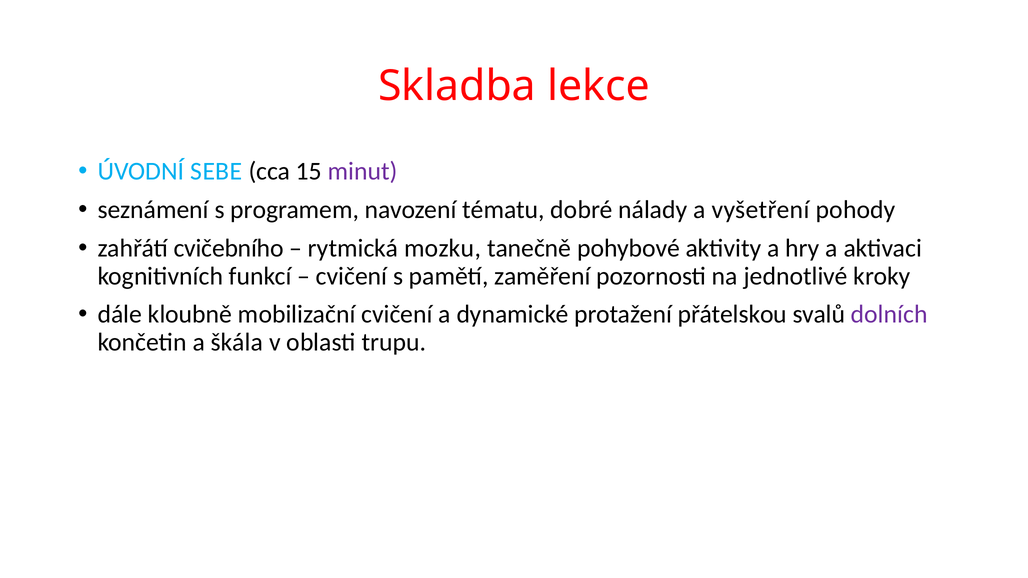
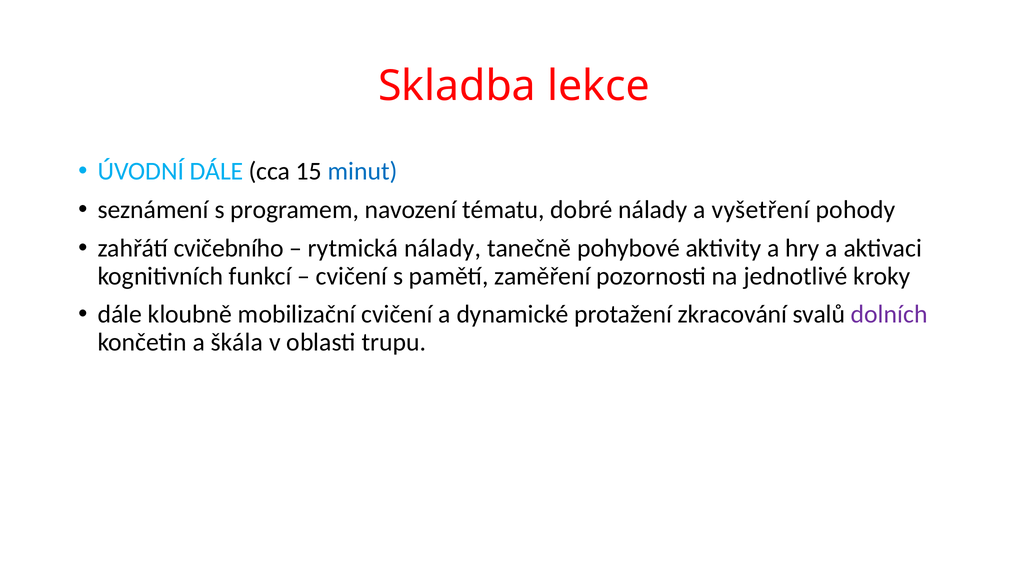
ÚVODNÍ SEBE: SEBE -> DÁLE (217, 172)
minut colour: purple -> blue (363, 172)
rytmická mozku: mozku -> nálady (443, 248)
přátelskou: přátelskou -> zkracování (732, 315)
